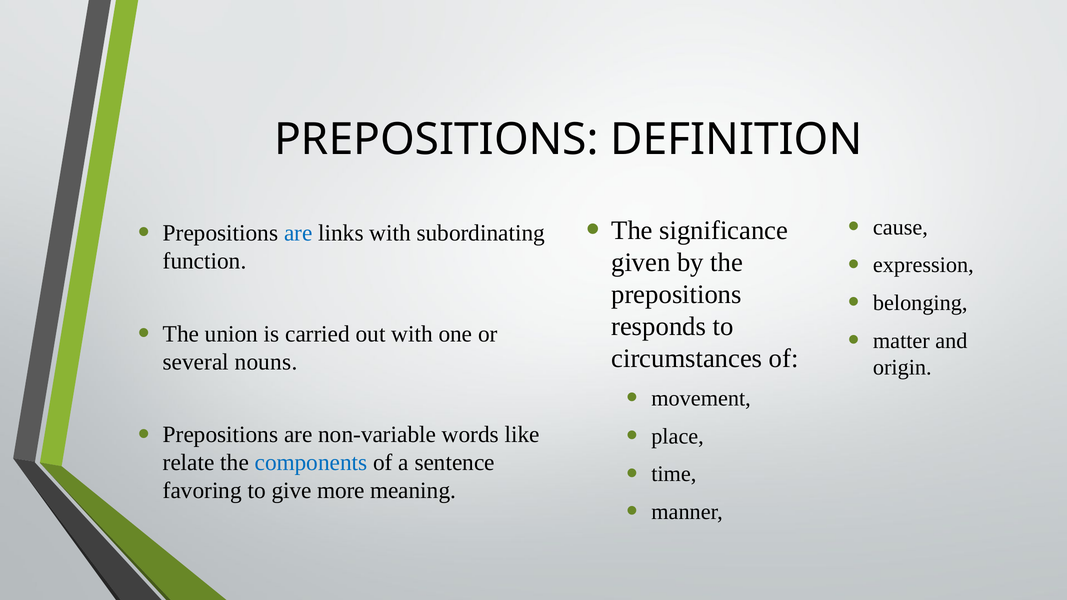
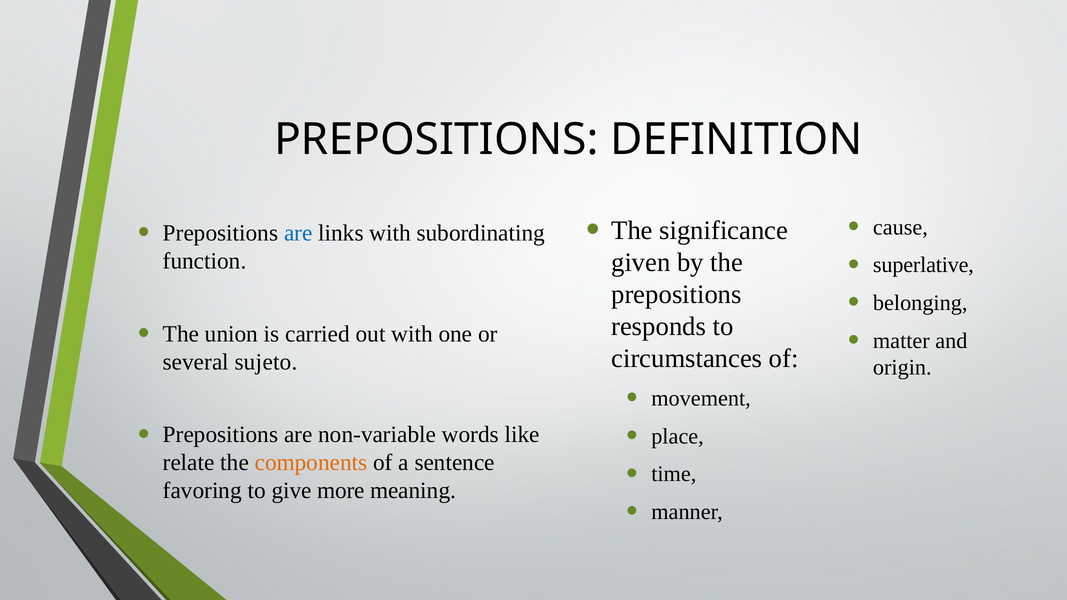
expression: expression -> superlative (923, 265)
nouns: nouns -> sujeto (266, 362)
components colour: blue -> orange (311, 463)
